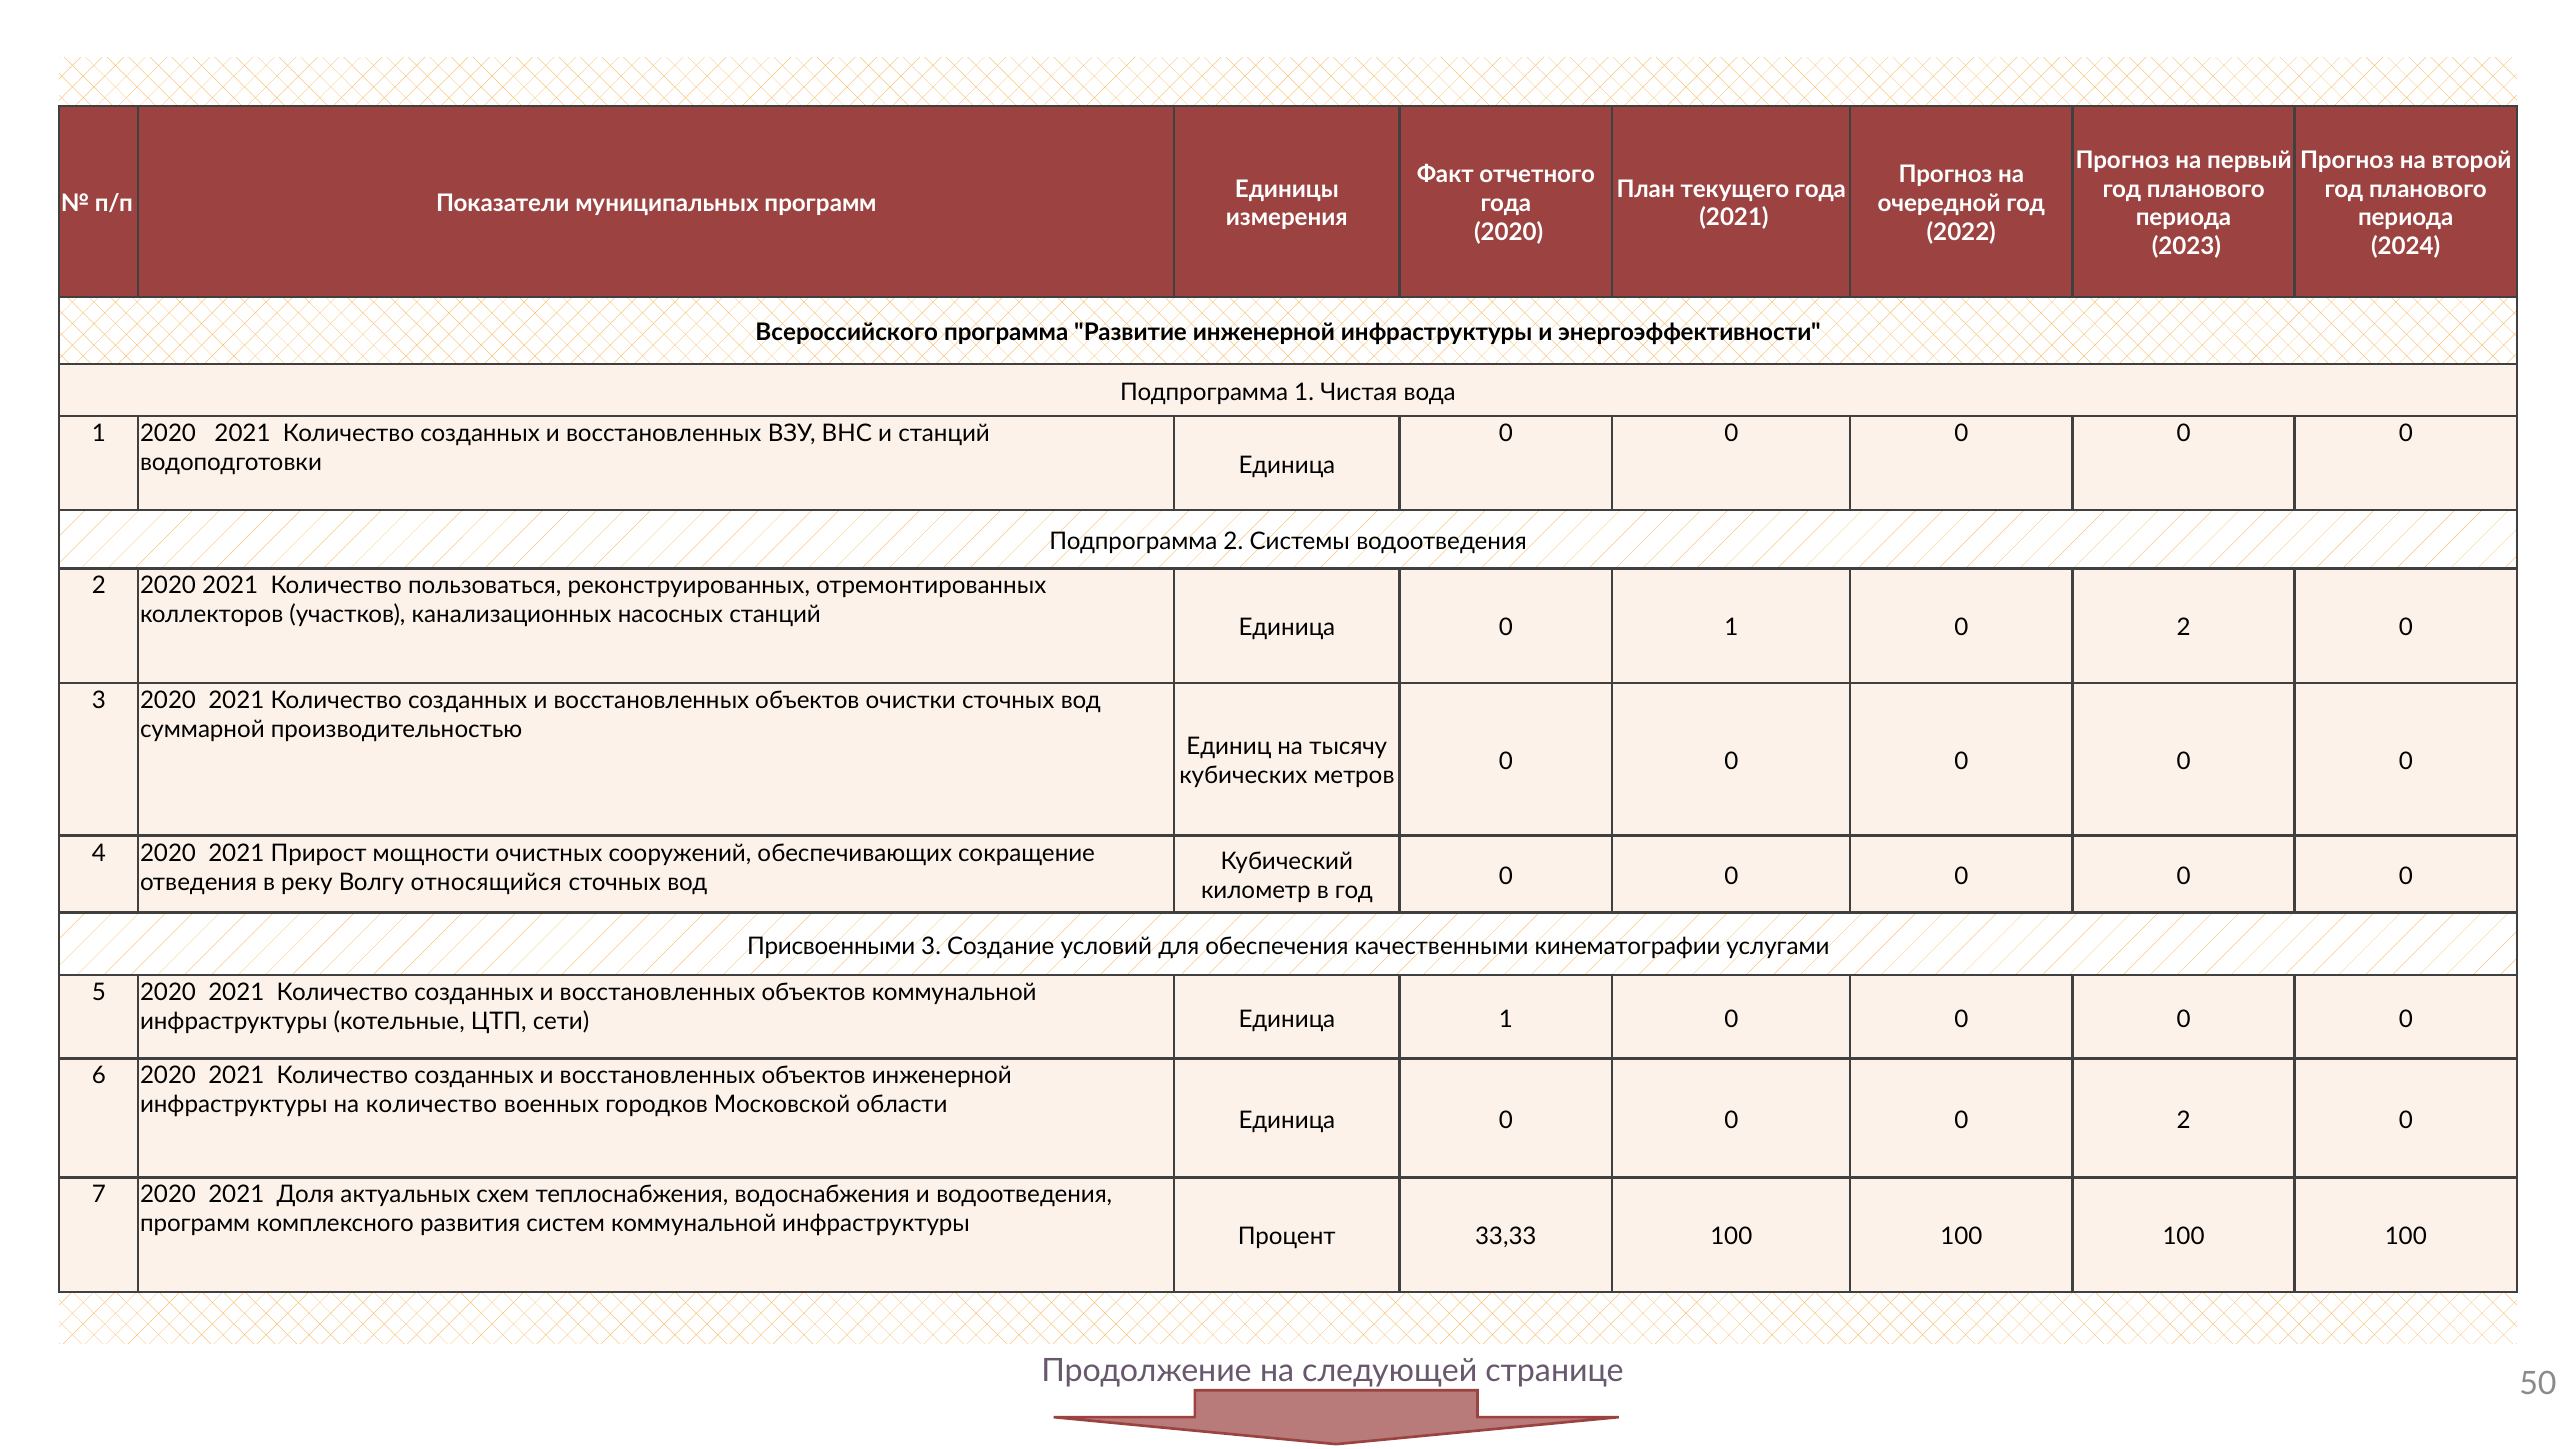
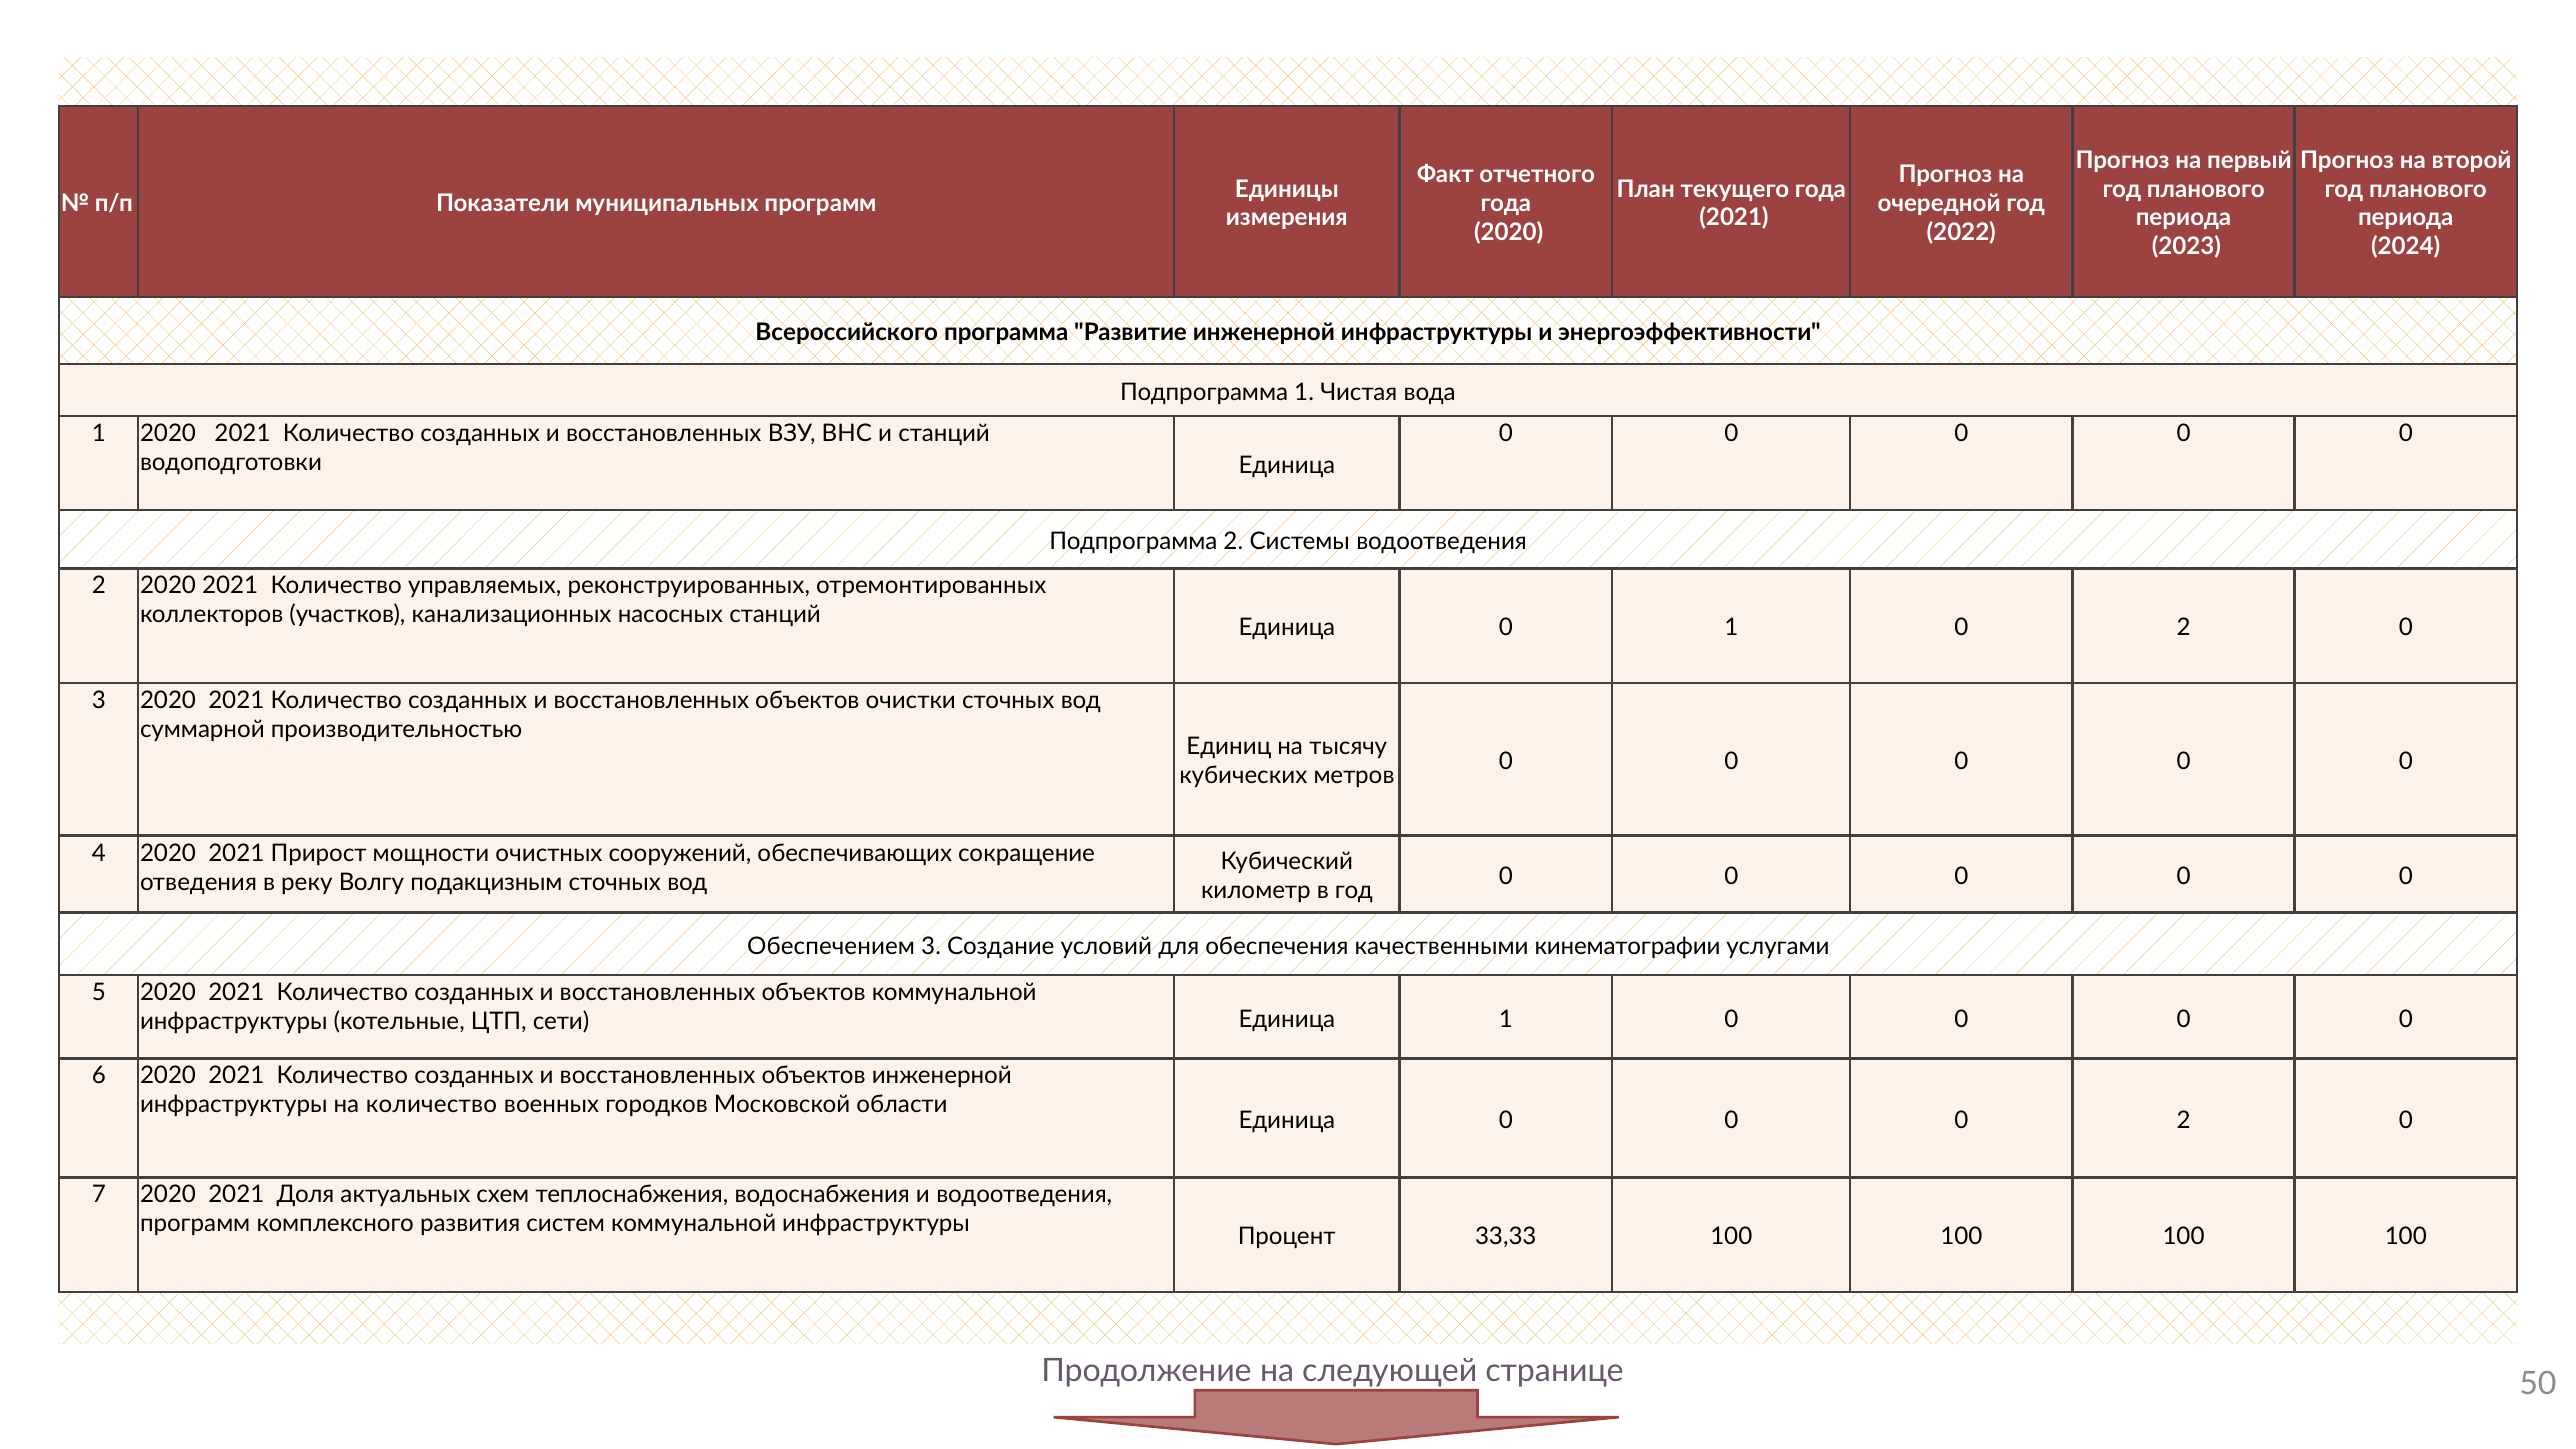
пользоваться: пользоваться -> управляемых (485, 586)
относящийся: относящийся -> подакцизным (486, 882)
Присвоенными: Присвоенными -> Обеспечением (831, 946)
